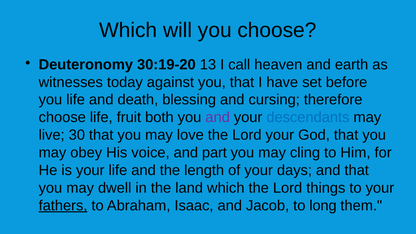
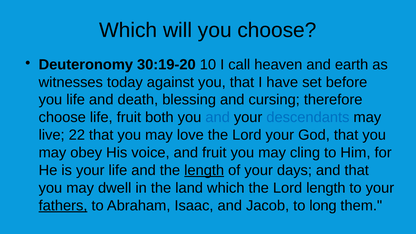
13: 13 -> 10 (208, 65)
and colour: purple -> blue (218, 117)
30: 30 -> 22 (77, 135)
and part: part -> fruit (214, 153)
length underline: none -> present (204, 170)
Lord things: things -> length (326, 188)
